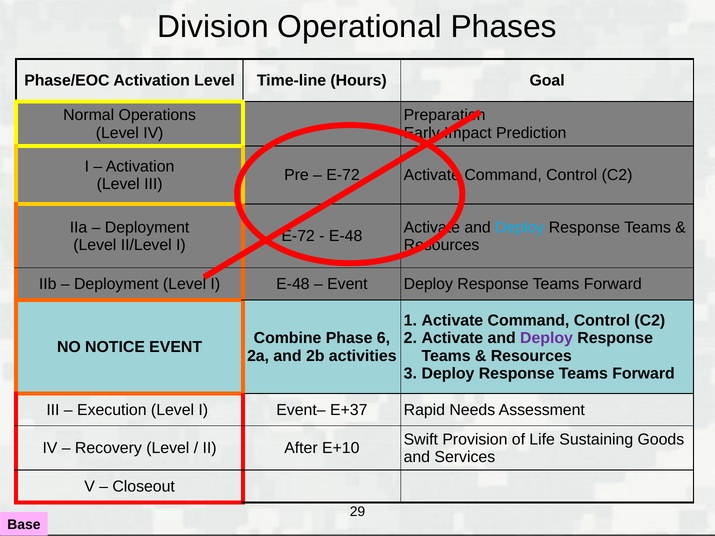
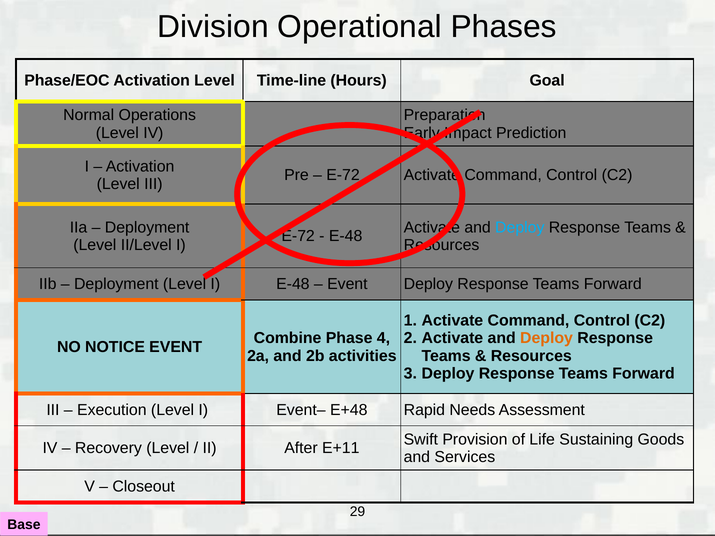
6: 6 -> 4 (383, 338)
Deploy colour: purple -> orange (546, 338)
E+37: E+37 -> E+48 (349, 410)
E+10: E+10 -> E+11 (341, 448)
